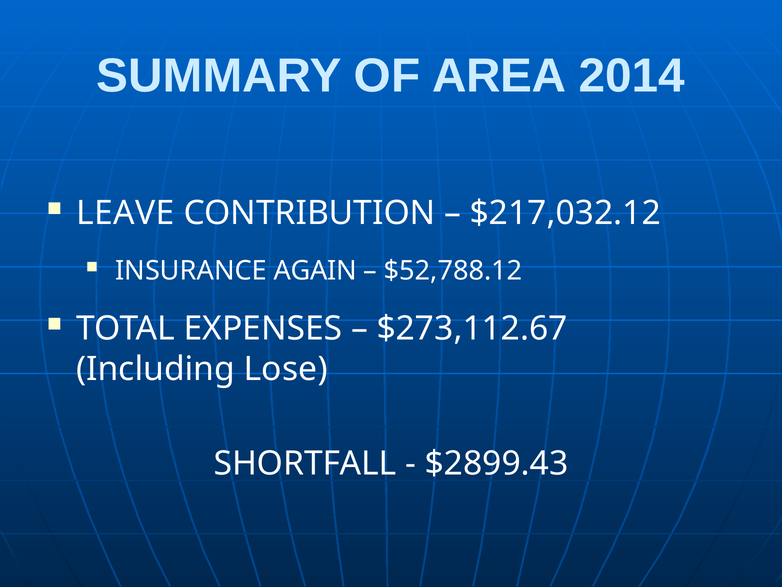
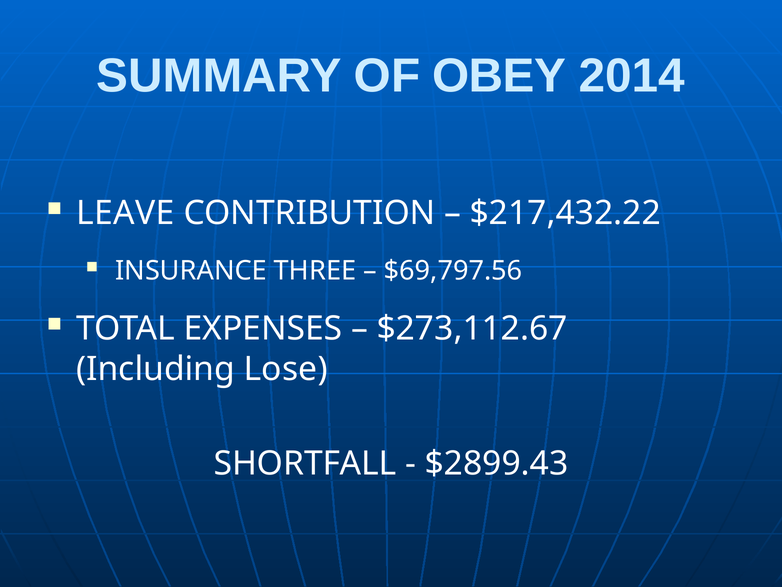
AREA: AREA -> OBEY (499, 76)
$217,032.12: $217,032.12 -> $217,432.22 (565, 213)
AGAIN: AGAIN -> THREE (315, 270)
$52,788.12: $52,788.12 -> $69,797.56 (453, 270)
